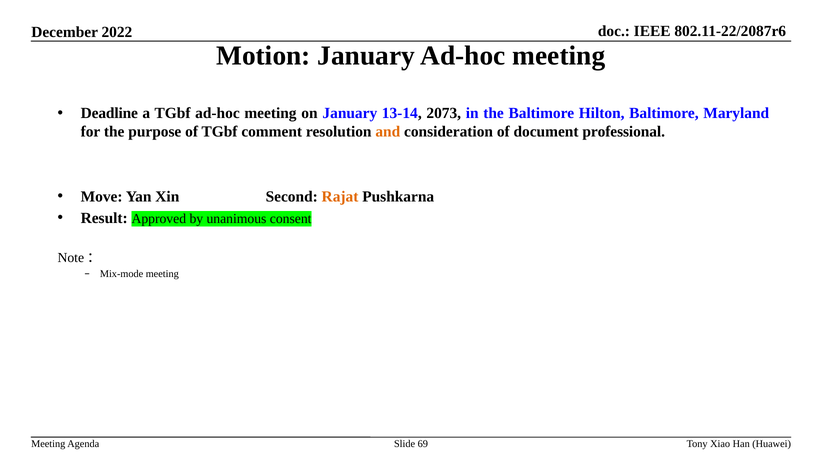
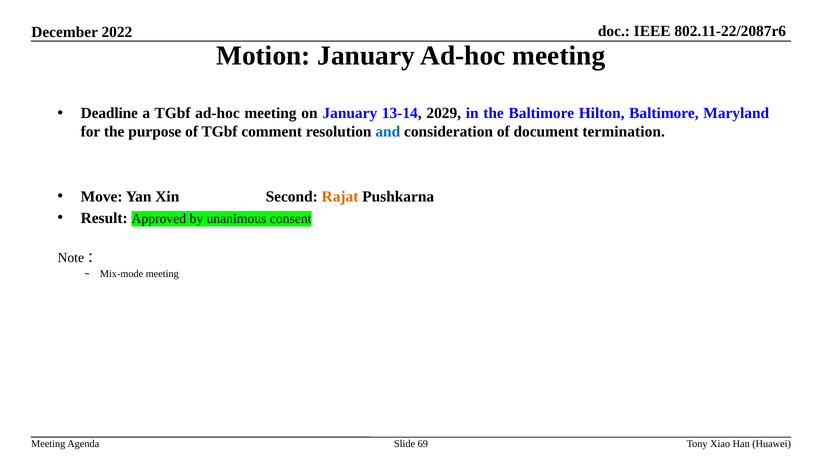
2073: 2073 -> 2029 (444, 113)
and colour: orange -> blue (388, 132)
professional: professional -> termination (624, 132)
